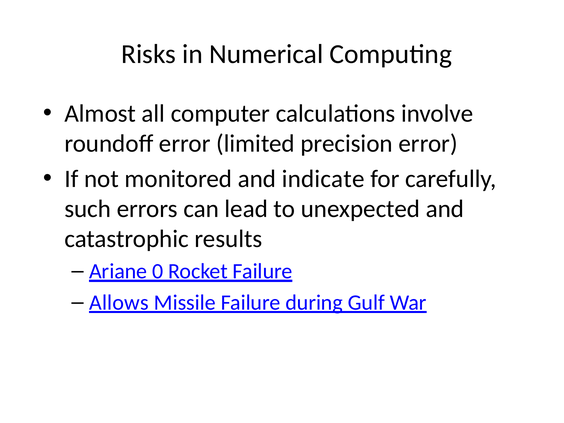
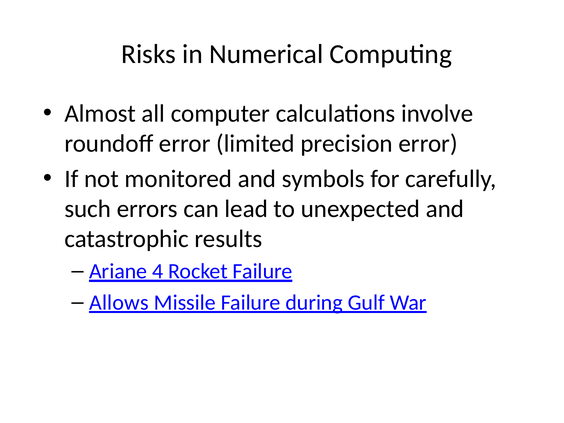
indicate: indicate -> symbols (323, 179)
0: 0 -> 4 (158, 271)
